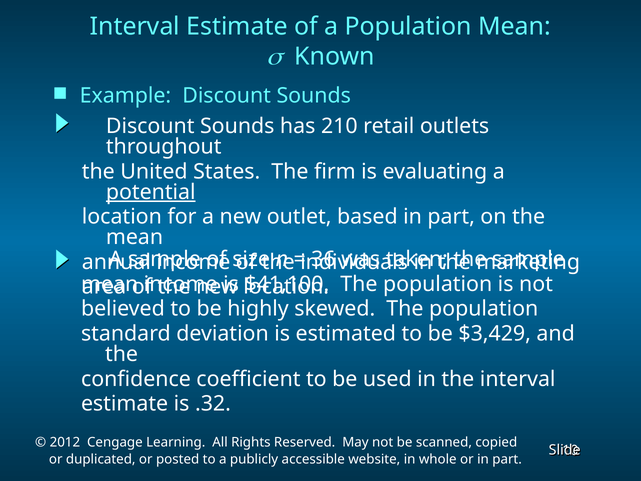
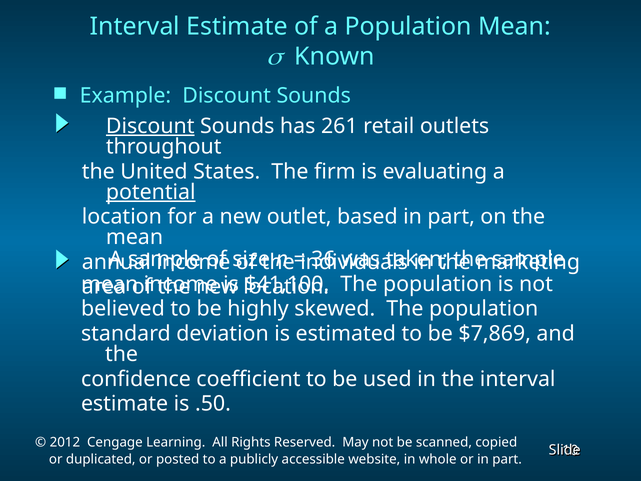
Discount underline: none -> present (150, 126)
210: 210 -> 261 (339, 126)
$3,429: $3,429 -> $7,869 (495, 334)
.32: .32 -> .50 (213, 404)
